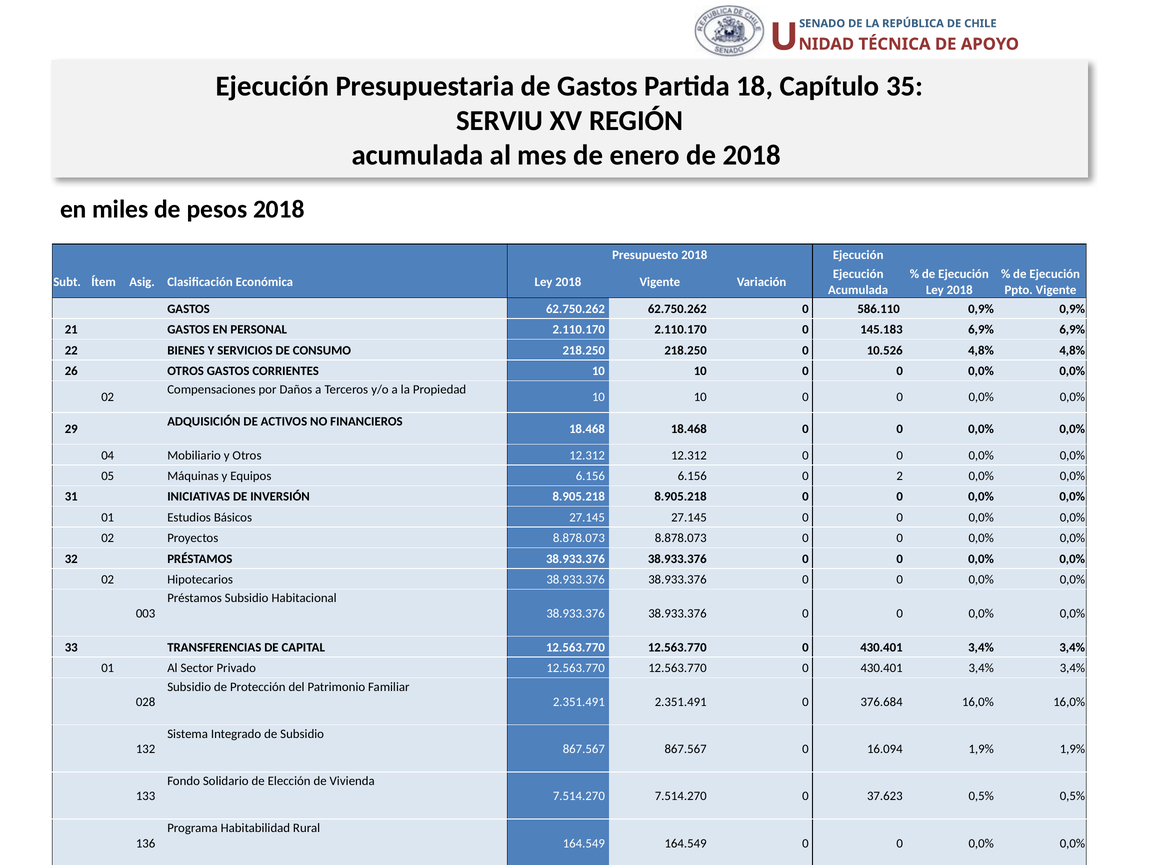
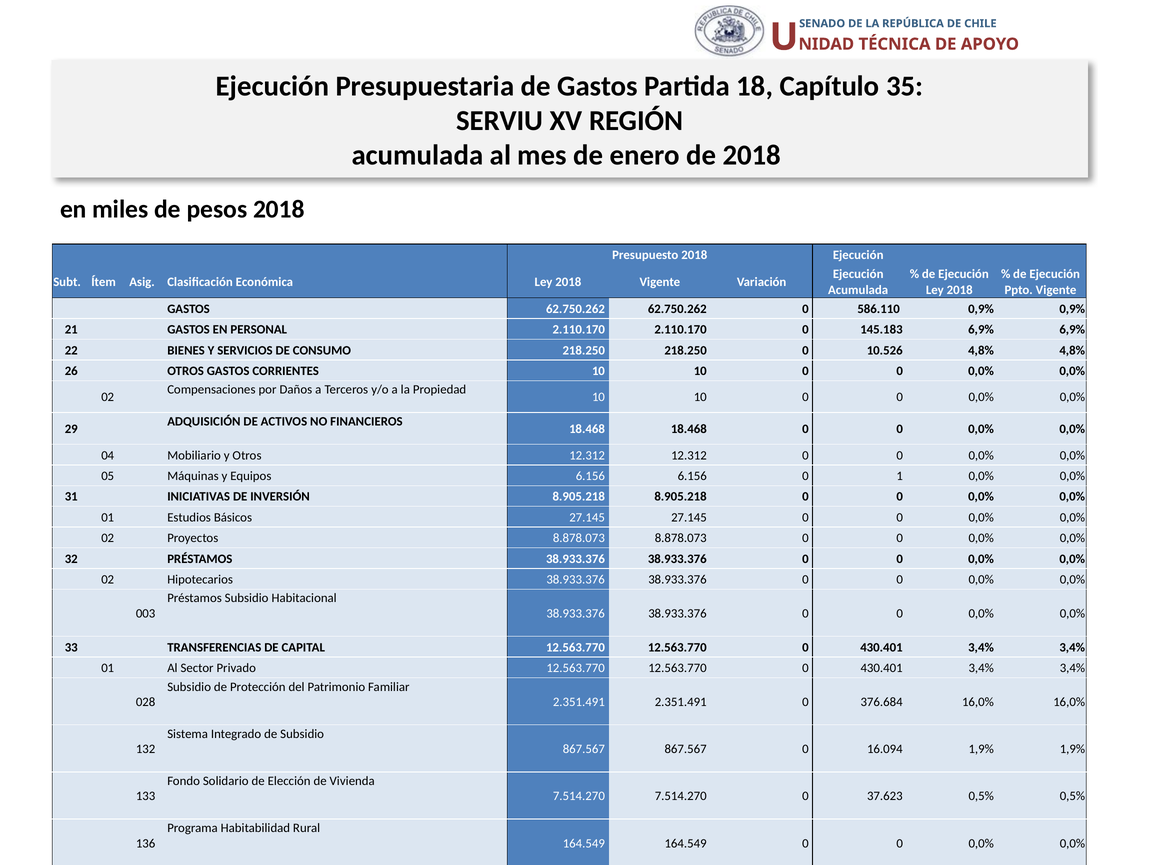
2: 2 -> 1 (900, 476)
